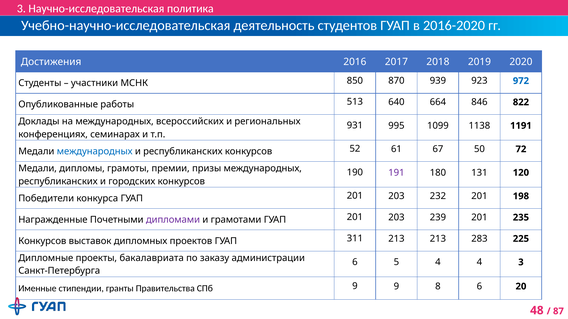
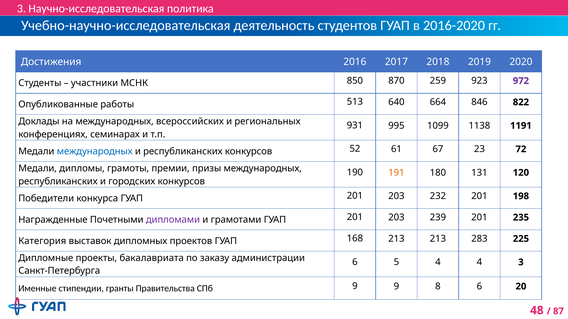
939: 939 -> 259 (438, 81)
972 colour: blue -> purple (521, 81)
50: 50 -> 23 (479, 149)
191 colour: purple -> orange (396, 173)
Конкурсов: Конкурсов -> Категория (42, 241)
311: 311 -> 168 (355, 239)
